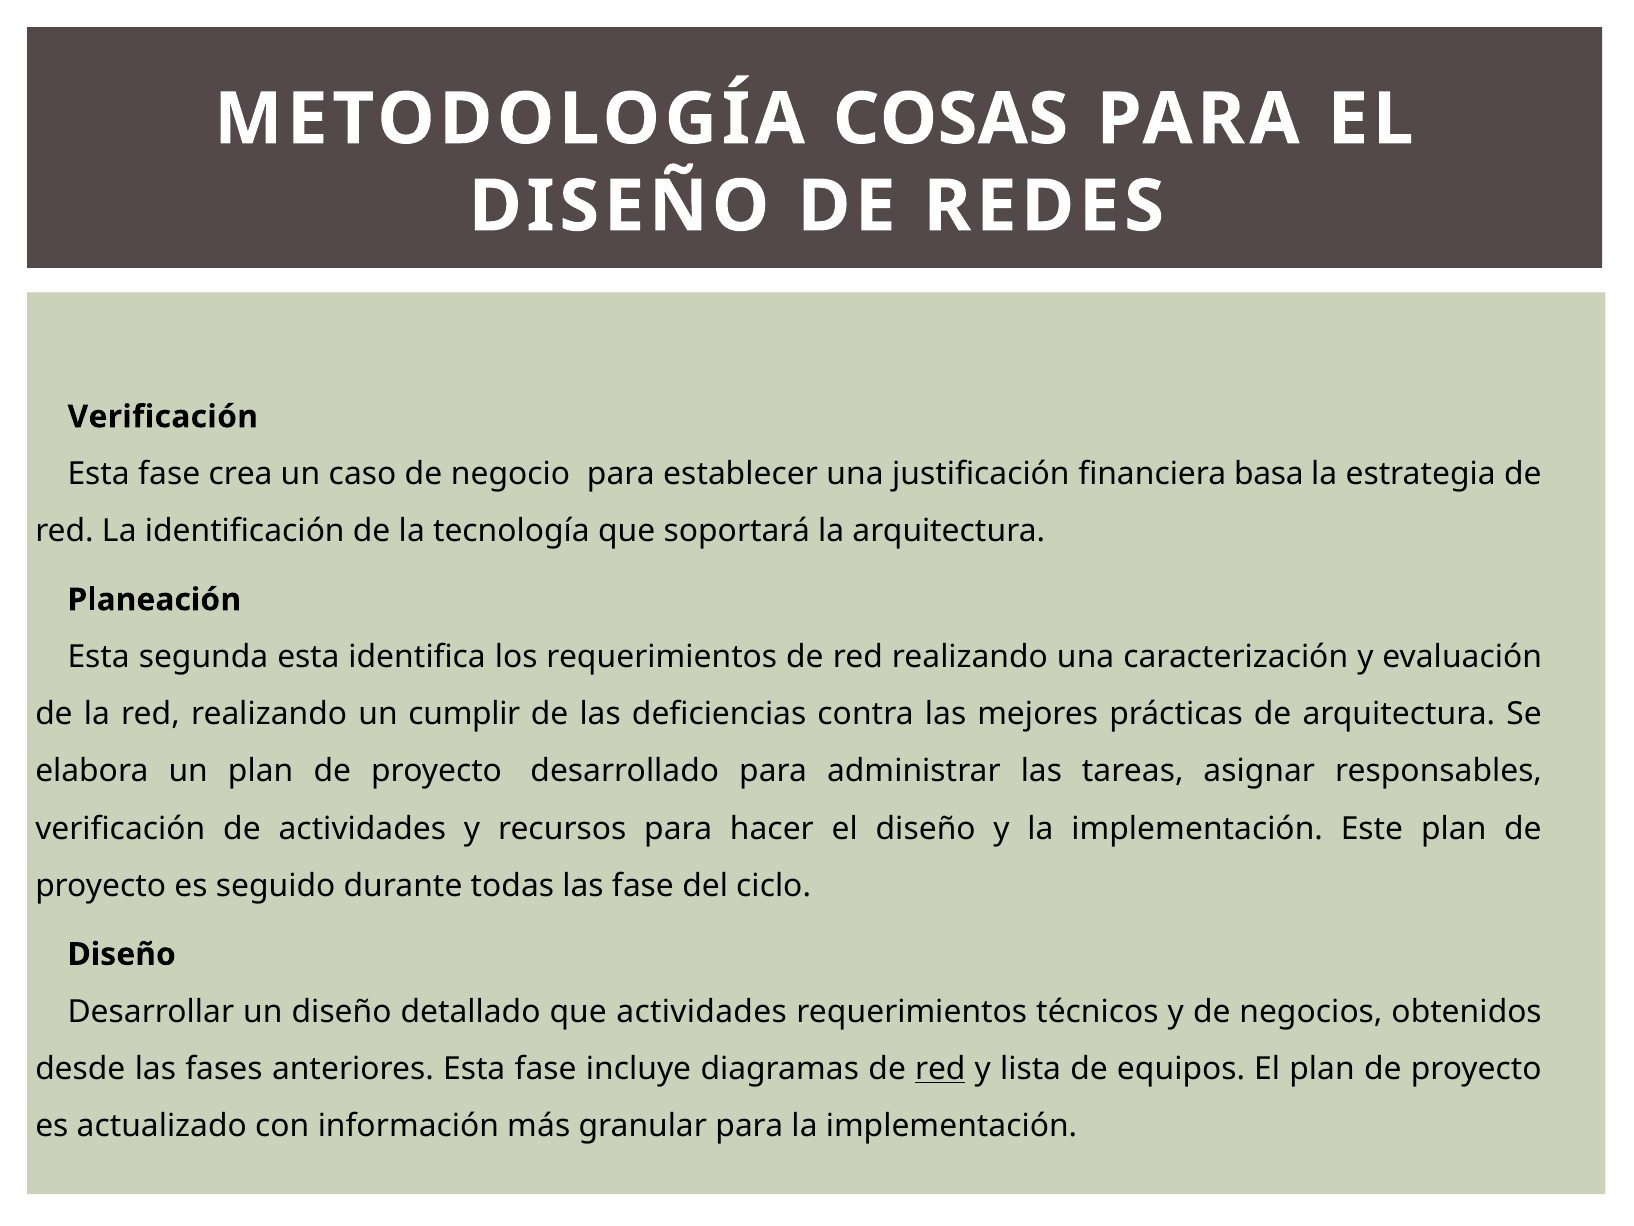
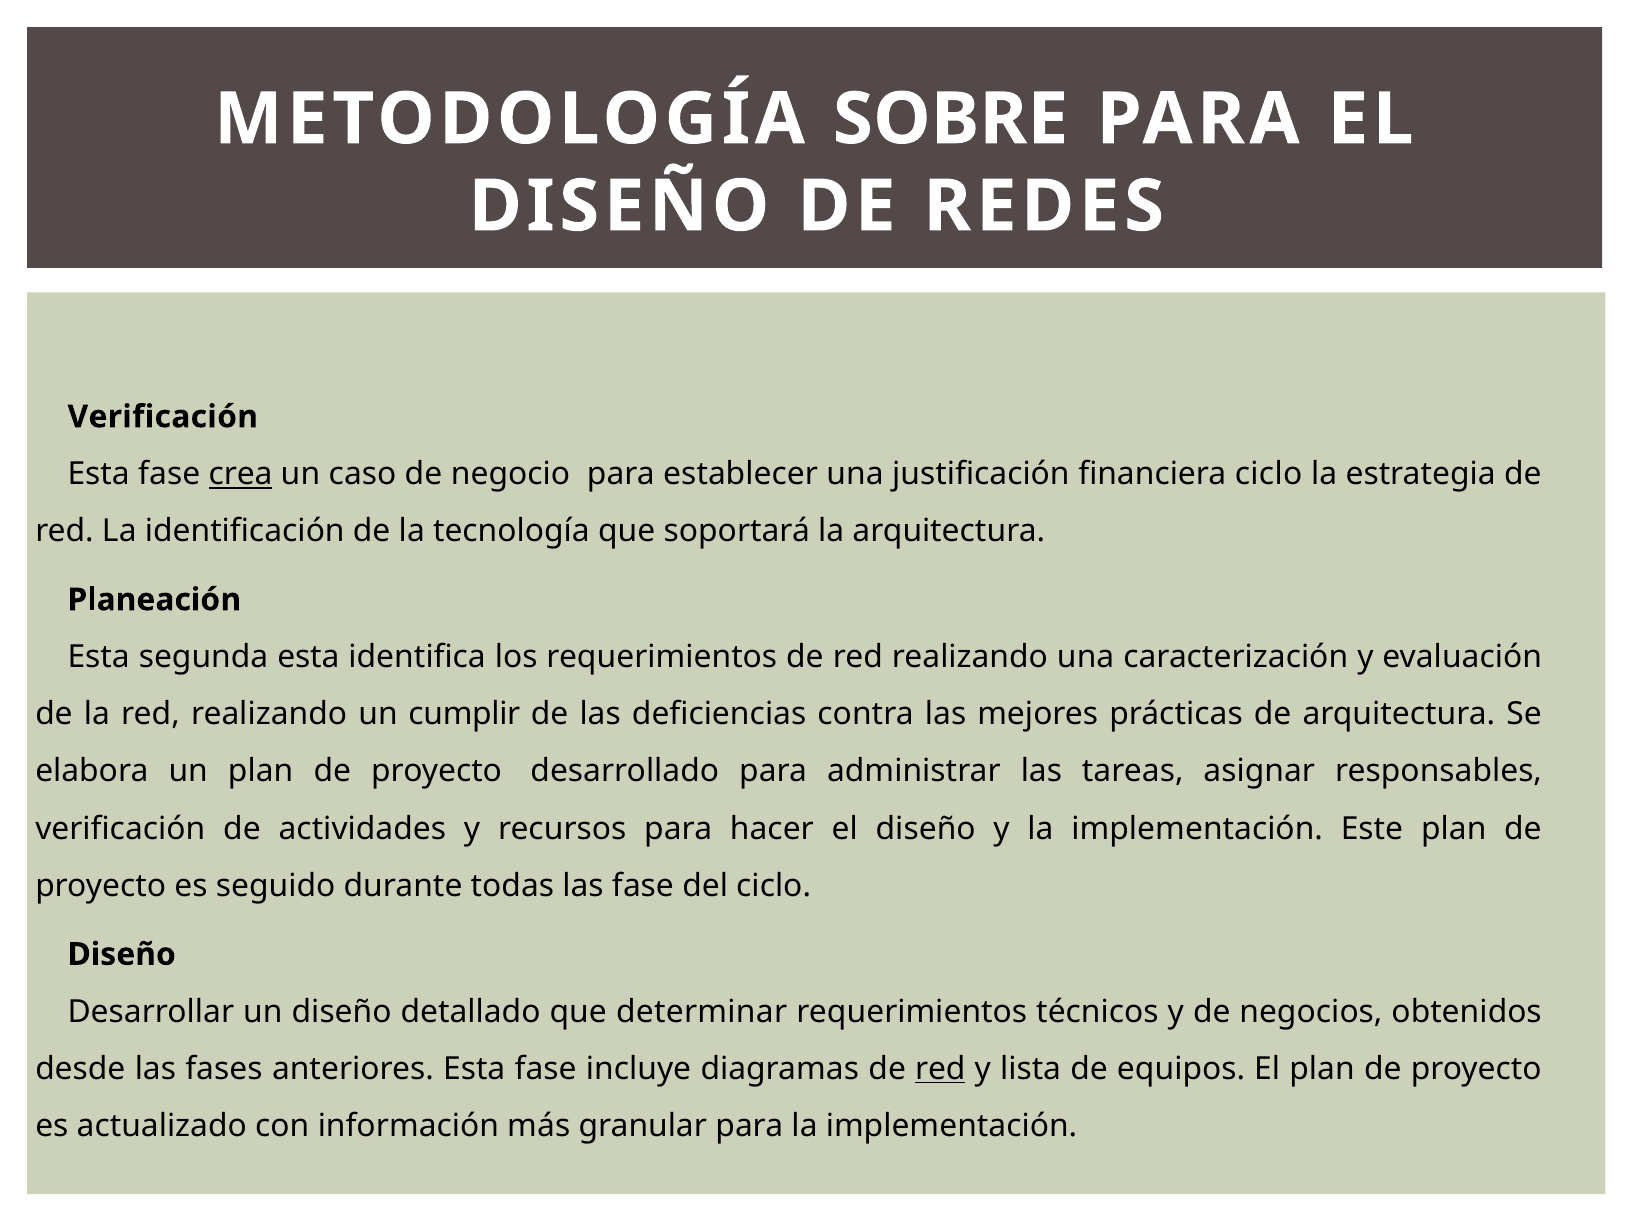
COSAS: COSAS -> SOBRE (951, 119)
crea underline: none -> present (241, 474)
financiera basa: basa -> ciclo (1269, 474)
que actividades: actividades -> determinar (702, 1011)
